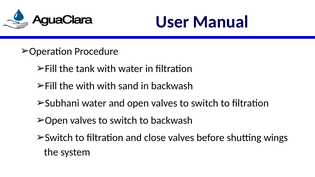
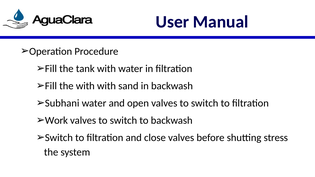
Open: Open -> Work (56, 121)
wings: wings -> stress (276, 138)
